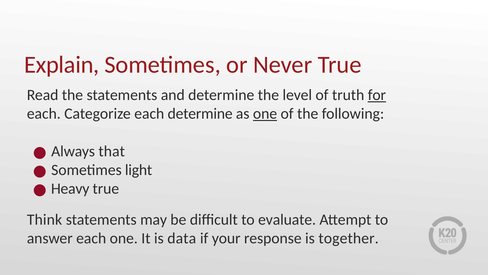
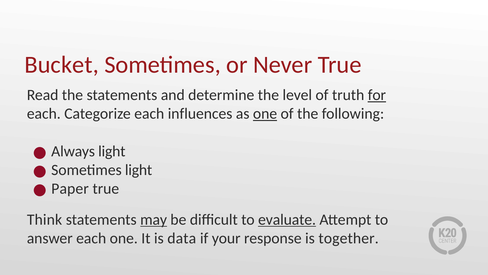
Explain: Explain -> Bucket (62, 65)
each determine: determine -> influences (200, 114)
Always that: that -> light (112, 151)
Heavy: Heavy -> Paper (70, 188)
may underline: none -> present (154, 219)
evaluate underline: none -> present (287, 219)
